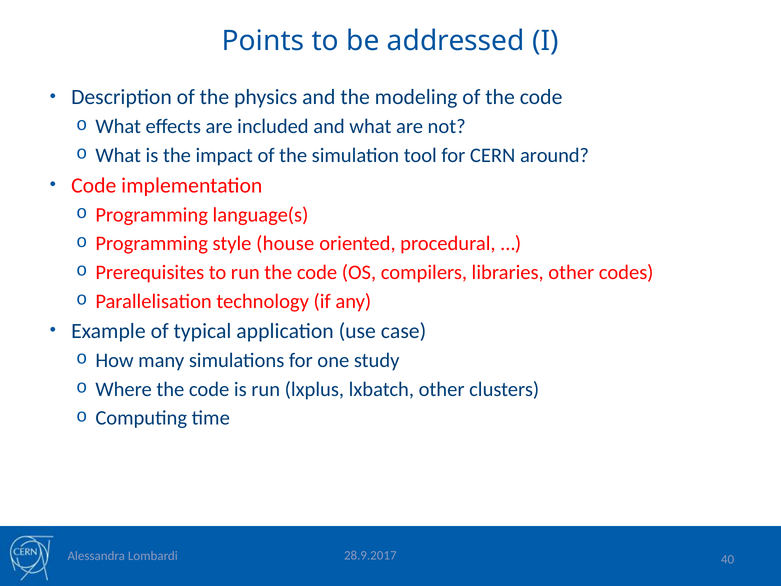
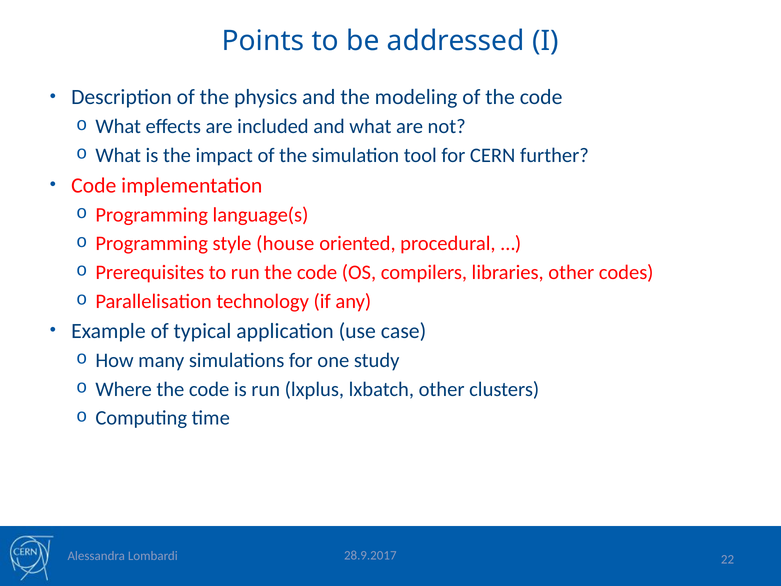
around: around -> further (554, 155)
40: 40 -> 22 (728, 559)
